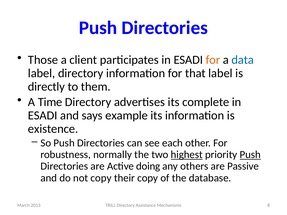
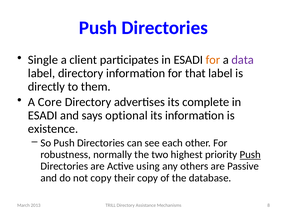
Those: Those -> Single (43, 60)
data colour: blue -> purple (243, 60)
Time: Time -> Core (50, 102)
example: example -> optional (126, 116)
highest underline: present -> none (187, 155)
doing: doing -> using (148, 166)
